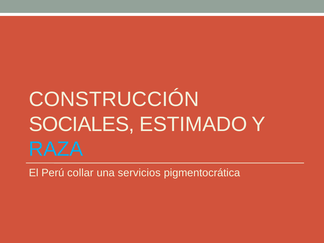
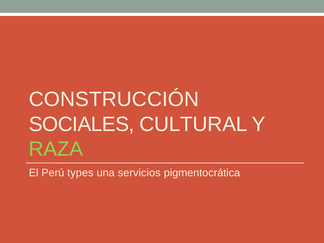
ESTIMADO: ESTIMADO -> CULTURAL (193, 124)
RAZA colour: light blue -> light green (56, 149)
collar: collar -> types (80, 173)
